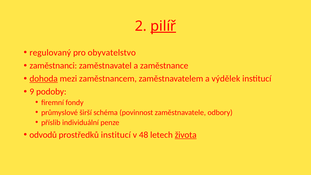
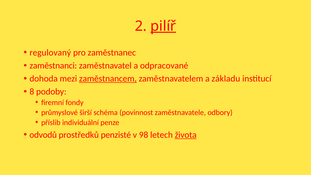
obyvatelstvo: obyvatelstvo -> zaměstnanec (112, 53)
zaměstnance: zaměstnance -> odpracované (164, 66)
dohoda underline: present -> none (44, 79)
zaměstnancem underline: none -> present (108, 79)
výdělek: výdělek -> základu (226, 79)
9: 9 -> 8 (32, 92)
prostředků institucí: institucí -> penzisté (116, 135)
48: 48 -> 98 (144, 135)
